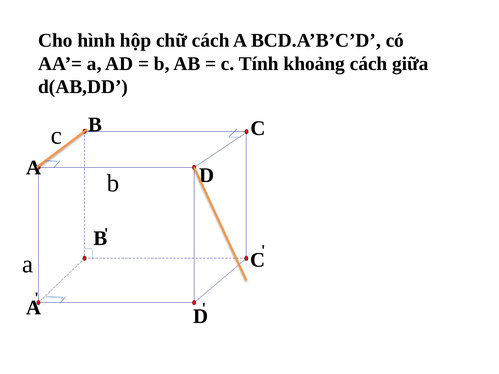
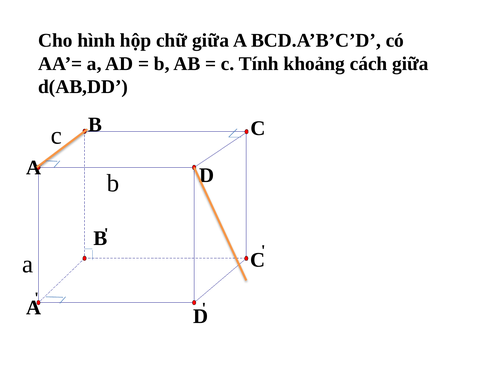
chữ cách: cách -> giữa (211, 40)
